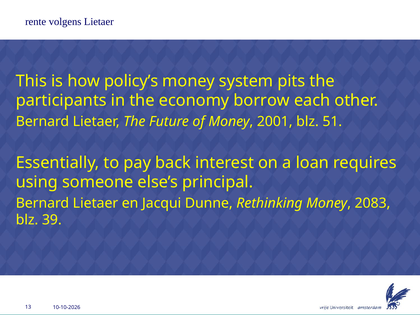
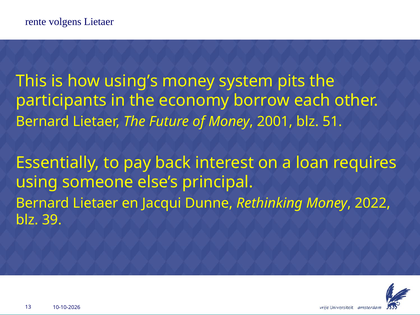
policy’s: policy’s -> using’s (131, 81)
2083: 2083 -> 2022 (373, 203)
